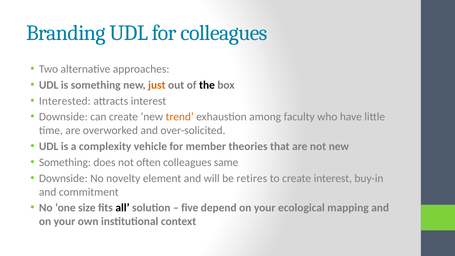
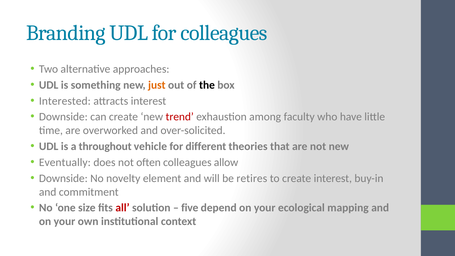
trend colour: orange -> red (180, 117)
complexity: complexity -> throughout (105, 146)
member: member -> different (206, 146)
Something: Something -> Eventually (65, 162)
same: same -> allow (226, 162)
all colour: black -> red (122, 208)
